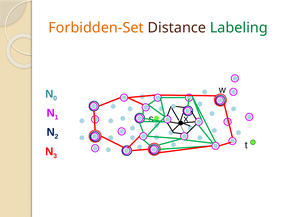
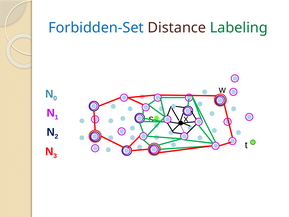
Forbidden-Set colour: orange -> blue (96, 28)
